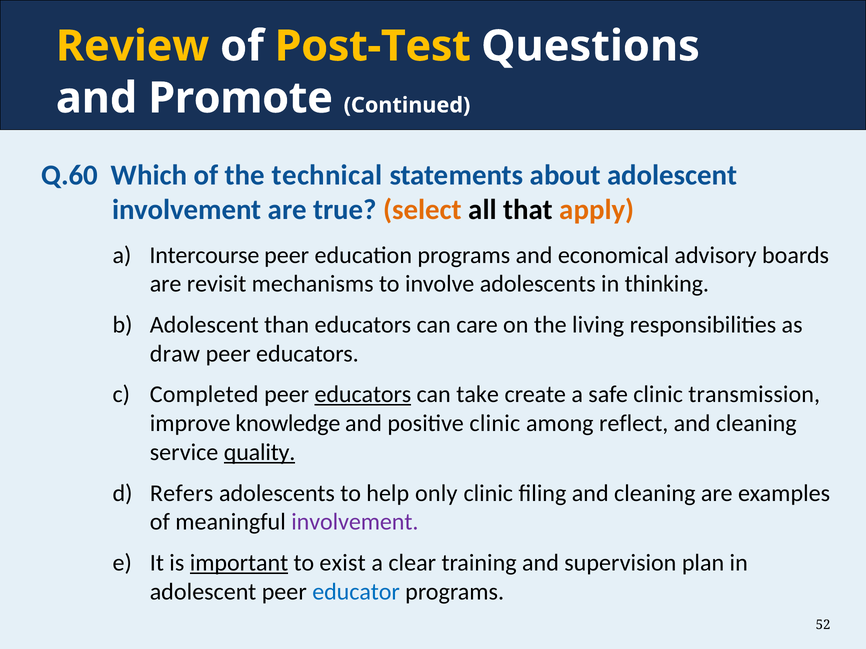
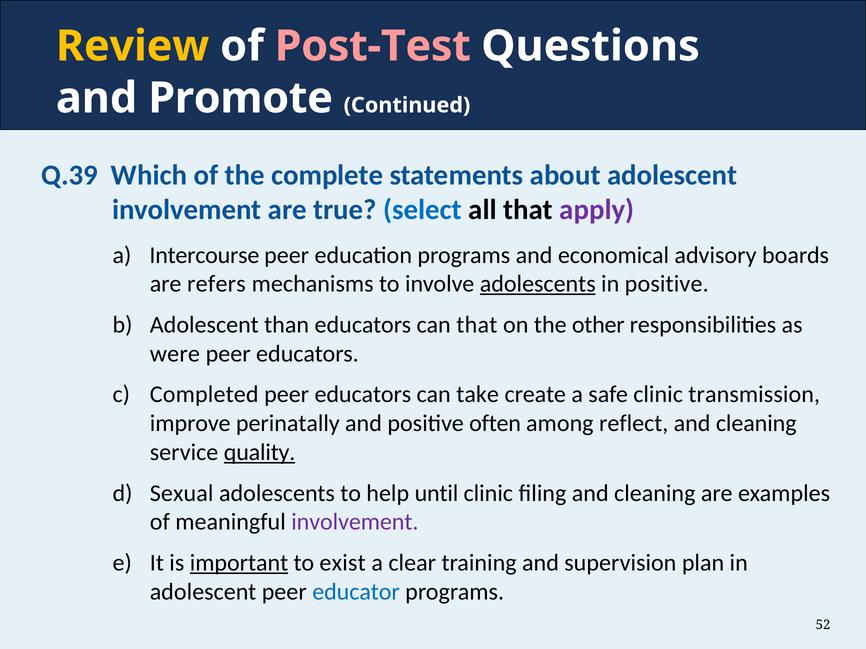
Post-Test colour: yellow -> pink (373, 46)
Q.60: Q.60 -> Q.39 (70, 175)
technical: technical -> complete (327, 175)
select colour: orange -> blue (423, 210)
apply colour: orange -> purple (597, 210)
revisit: revisit -> refers (216, 284)
adolescents underline: none -> present (538, 284)
in thinking: thinking -> positive (667, 284)
can care: care -> that (477, 325)
living: living -> other (598, 325)
draw: draw -> were (175, 354)
educators underline: present -> none (363, 395)
knowledge: knowledge -> perinatally (288, 424)
positive clinic: clinic -> often (495, 424)
Refers: Refers -> Sexual (182, 494)
only: only -> until (436, 494)
